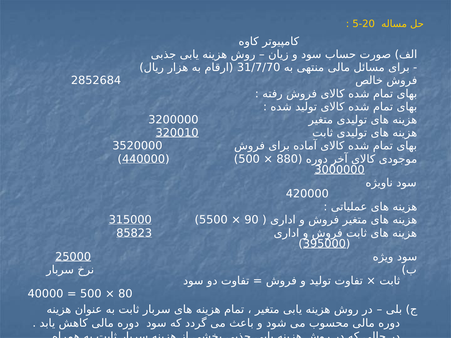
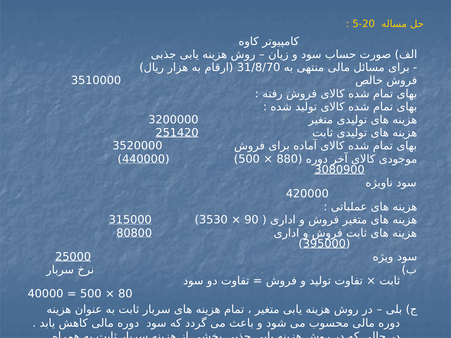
31/7/70: 31/7/70 -> 31/8/70 (259, 68)
2852684: 2852684 -> 3510000 (96, 81)
320010: 320010 -> 251420 (177, 133)
3000000: 3000000 -> 3080900 (340, 170)
5500: 5500 -> 3530 (213, 220)
85823: 85823 -> 80800 (134, 233)
